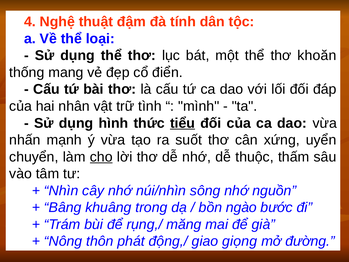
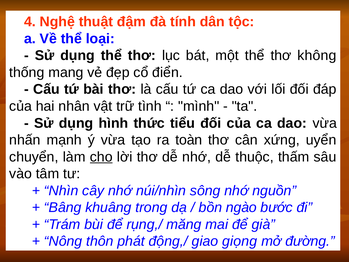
khoăn: khoăn -> không (317, 56)
tiểu underline: present -> none (183, 123)
suốt: suốt -> toàn (189, 140)
